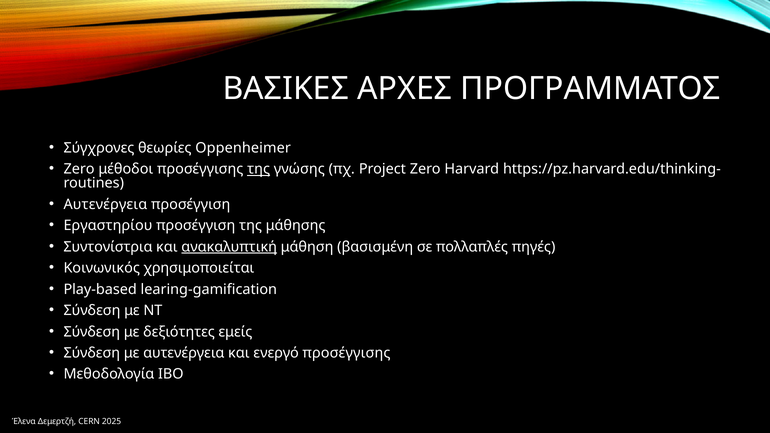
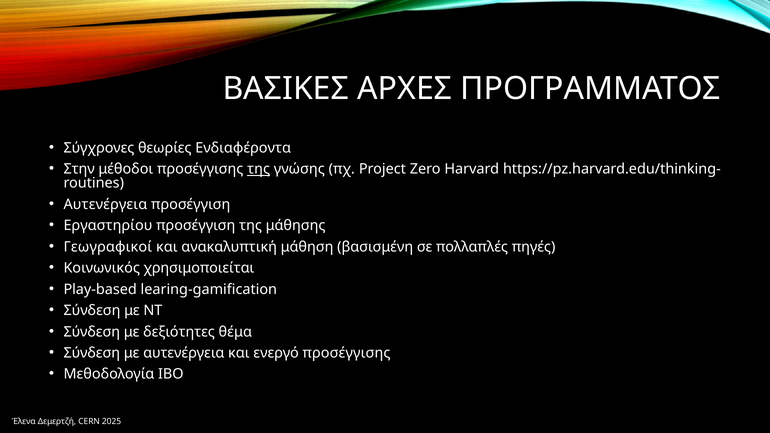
Oppenheimer: Oppenheimer -> Ενδιαφέροντα (243, 148)
Zero: Zero -> Στην (79, 169)
Συντονίστρια: Συντονίστρια -> Γεωγραφικοί (108, 247)
ανακαλυπτική underline: present -> none (229, 247)
εμείς: εμείς -> θέμα (235, 332)
